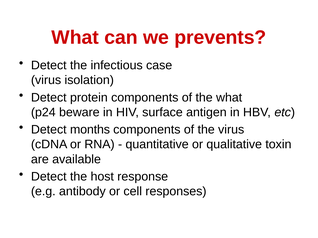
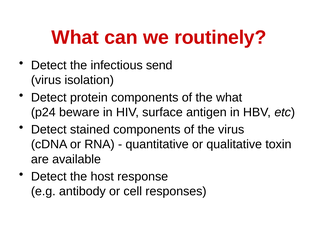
prevents: prevents -> routinely (220, 37)
case: case -> send (159, 65)
months: months -> stained (90, 130)
